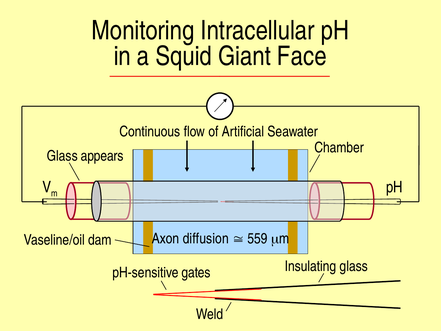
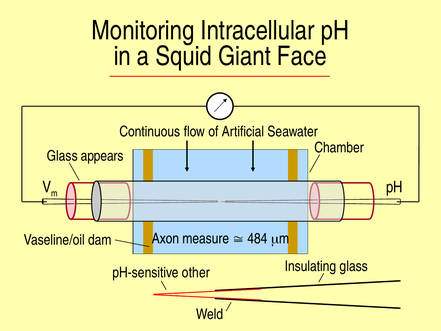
diffusion: diffusion -> measure (206, 239)
559: 559 -> 484 (257, 239)
gates: gates -> other (196, 273)
